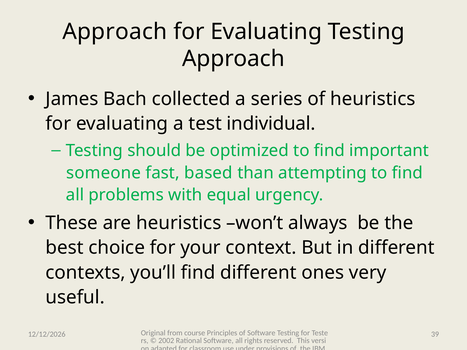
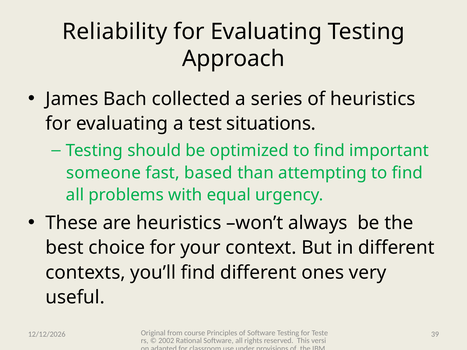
Approach: Approach -> Reliability (115, 32)
individual: individual -> situations (271, 124)
